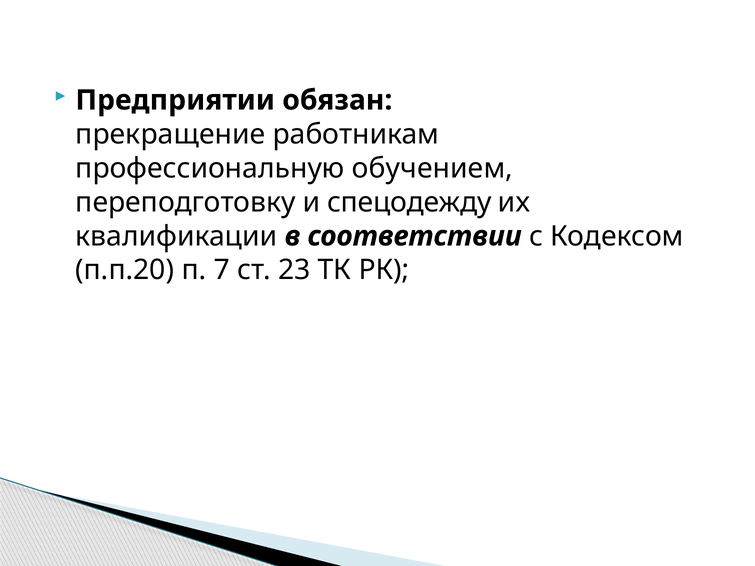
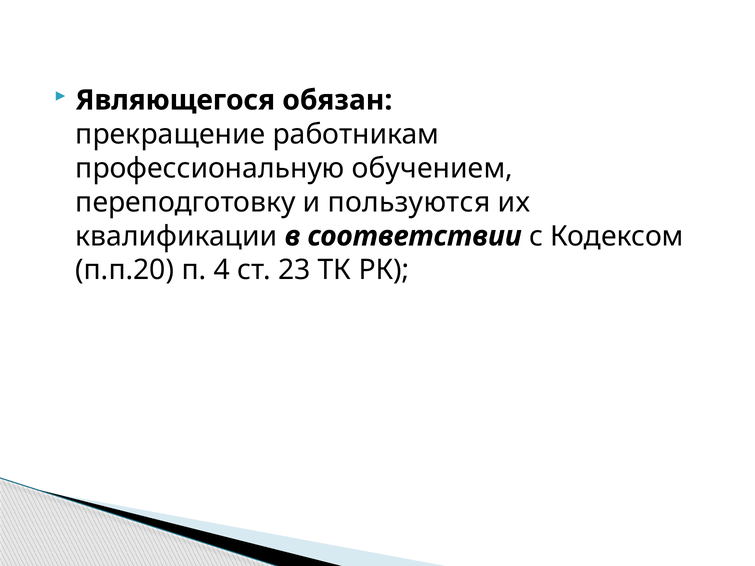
Предприятии: Предприятии -> Являющегося (175, 100)
спецодежду: спецодежду -> пользуются (409, 202)
7: 7 -> 4 (222, 270)
